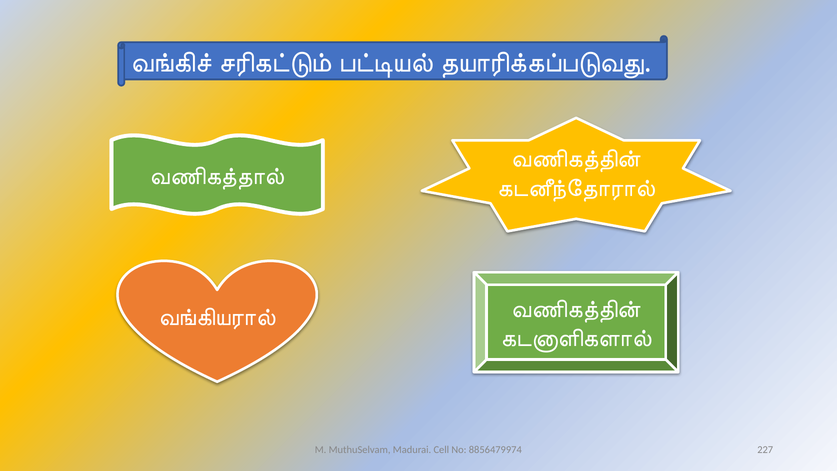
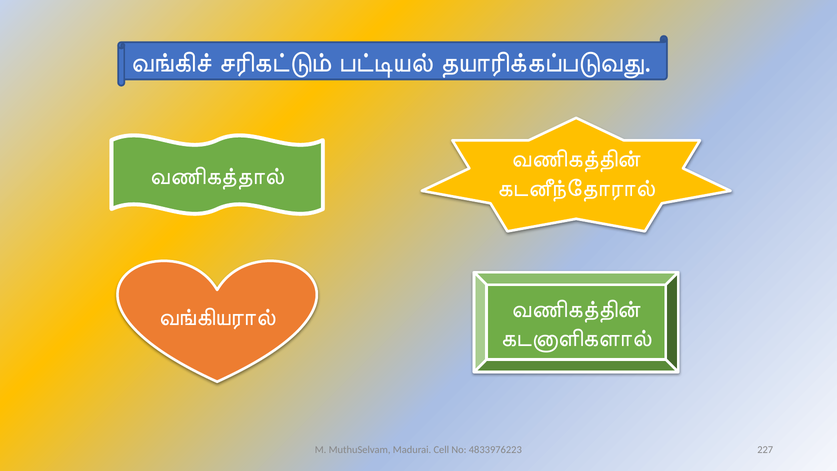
8856479974: 8856479974 -> 4833976223 (495, 450)
